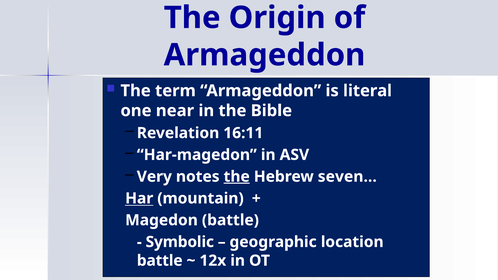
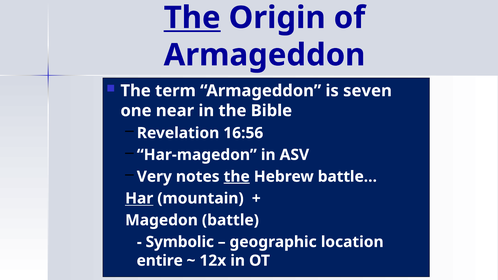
The underline: none -> present (192, 18)
literal: literal -> seven (367, 91)
16:11: 16:11 -> 16:56 (243, 133)
seven…: seven… -> battle… (347, 177)
battle: battle -> entire (160, 261)
